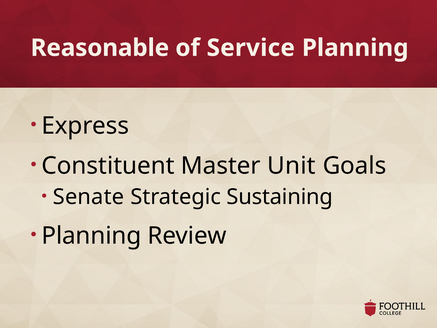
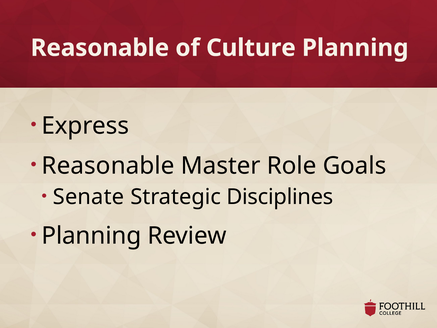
Service: Service -> Culture (251, 48)
Constituent: Constituent -> Reasonable (108, 166)
Unit: Unit -> Role (292, 166)
Sustaining: Sustaining -> Disciplines (280, 197)
